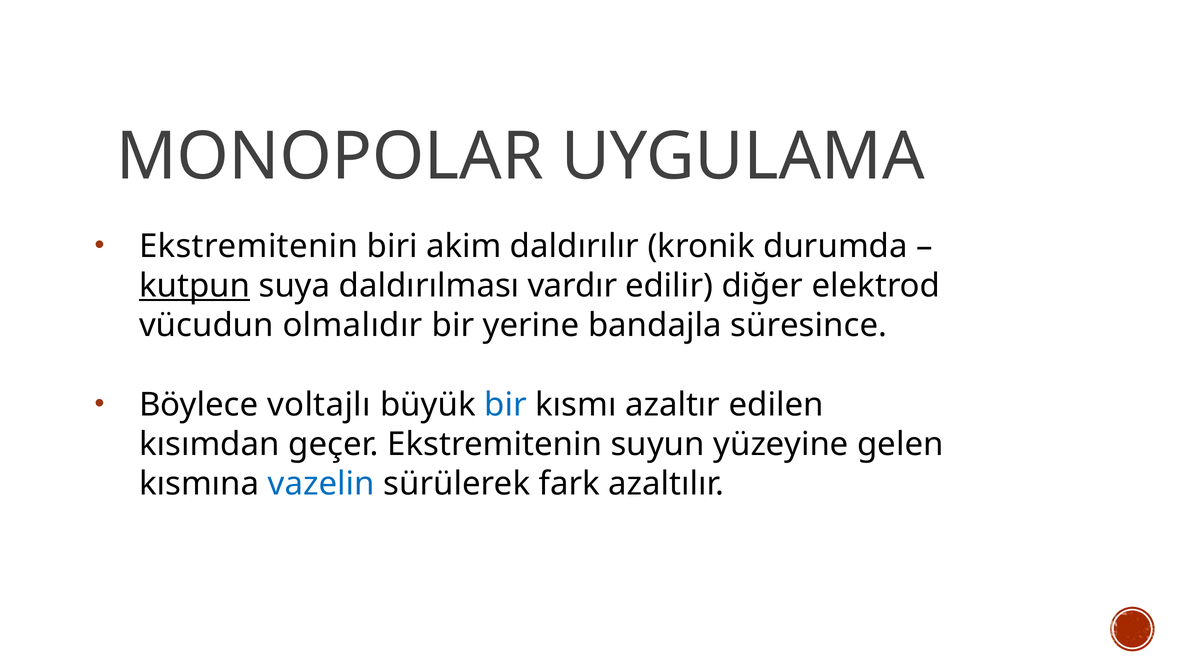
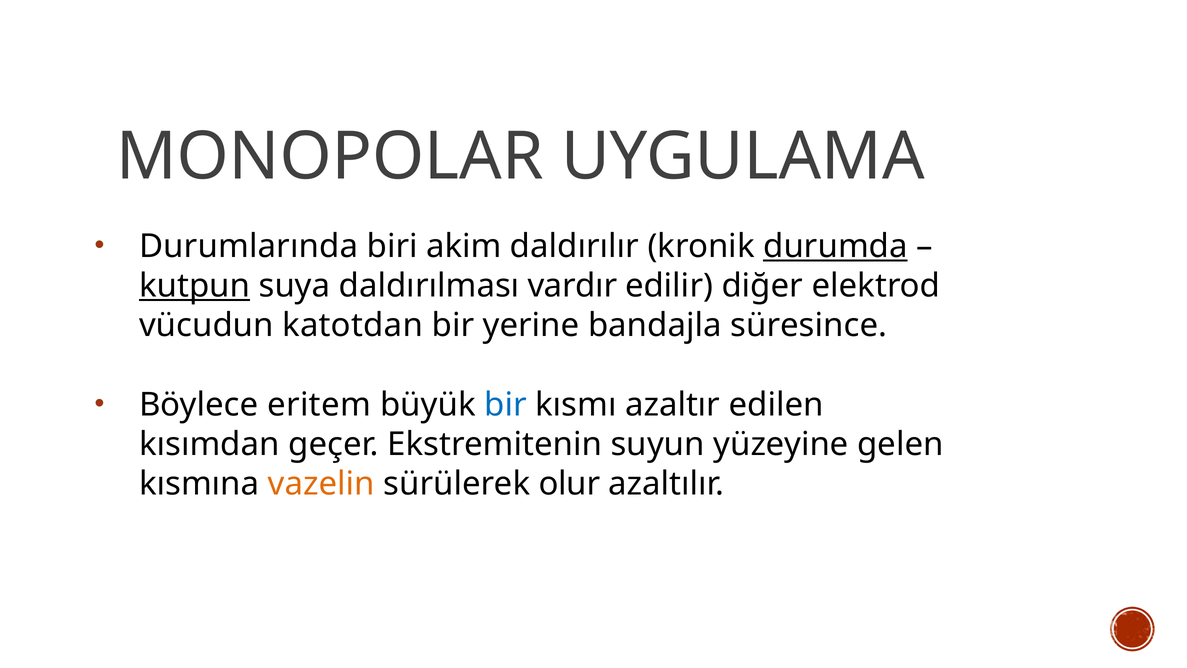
Ekstremitenin: Ekstremitenin -> Durumlarında (249, 246)
durumda underline: none -> present (835, 246)
olmalıdır: olmalıdır -> katotdan (353, 325)
voltajlı: voltajlı -> eritem (319, 405)
vazelin colour: blue -> orange (321, 484)
fark: fark -> olur (569, 484)
